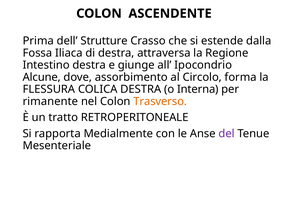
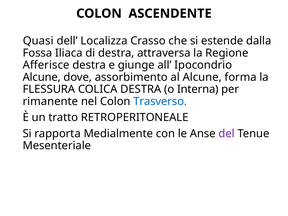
Prima: Prima -> Quasi (38, 41)
Strutture: Strutture -> Localizza (104, 41)
Intestino: Intestino -> Afferisce (46, 65)
al Circolo: Circolo -> Alcune (202, 77)
Trasverso colour: orange -> blue (160, 101)
